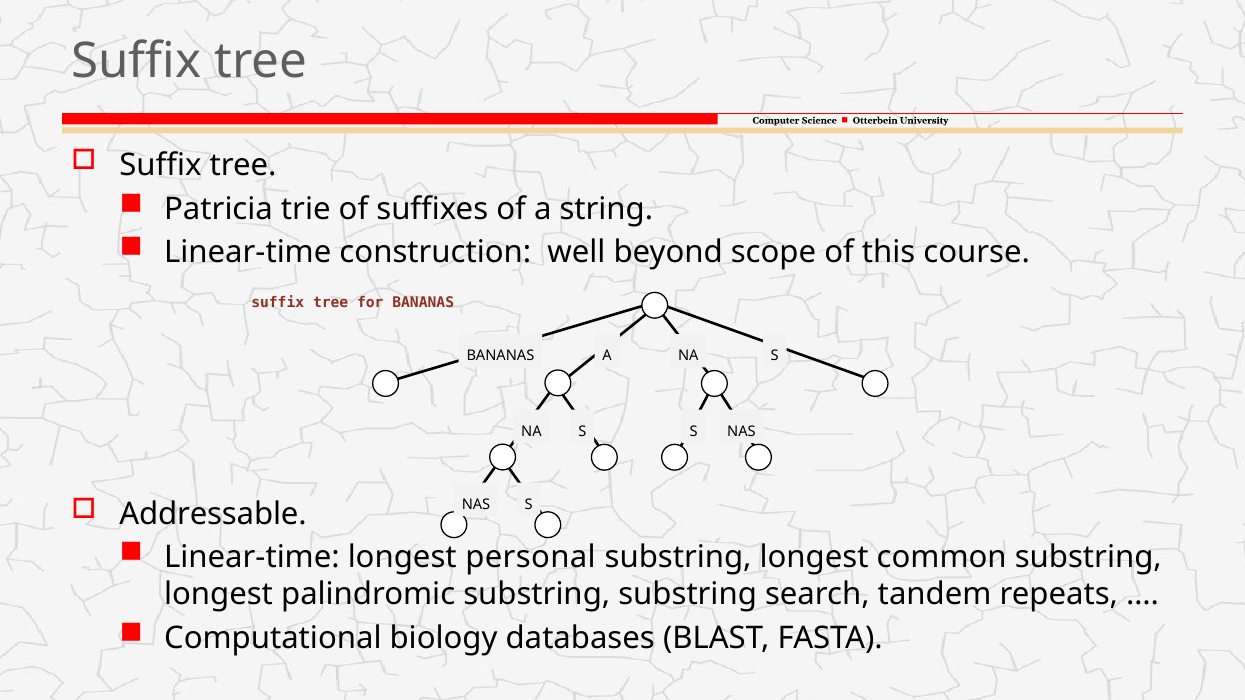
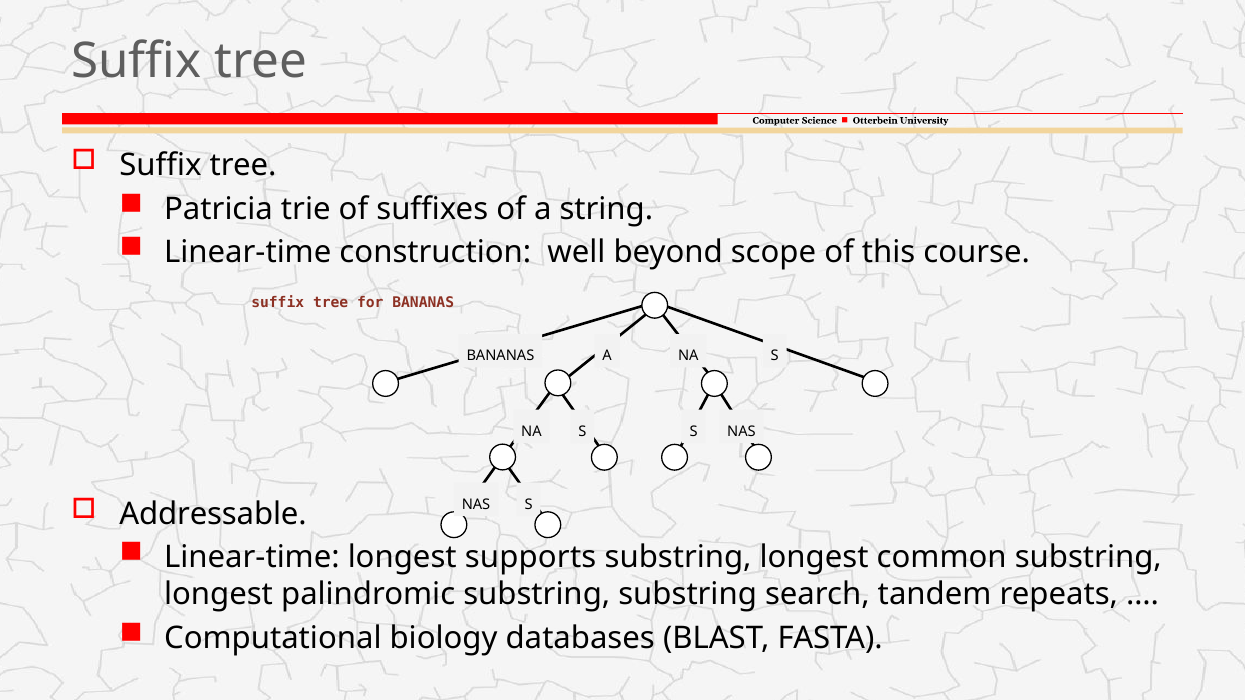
personal: personal -> supports (531, 558)
